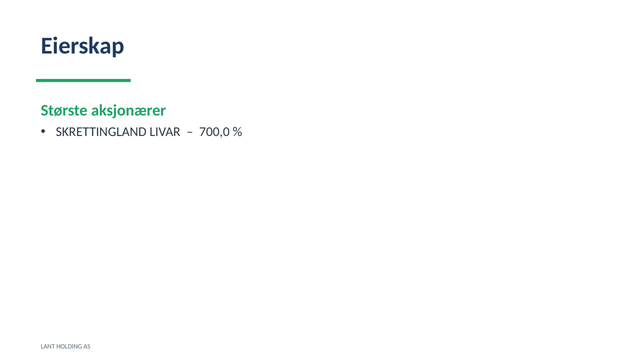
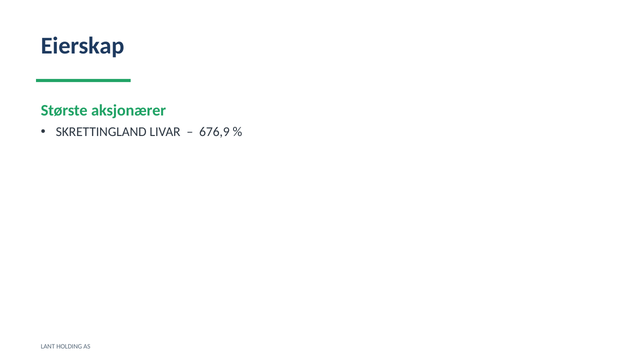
700,0: 700,0 -> 676,9 (214, 132)
